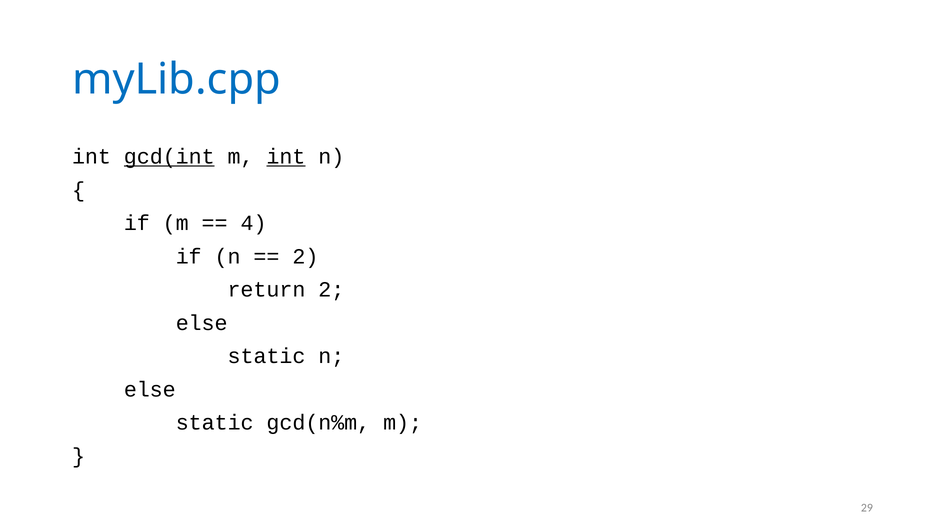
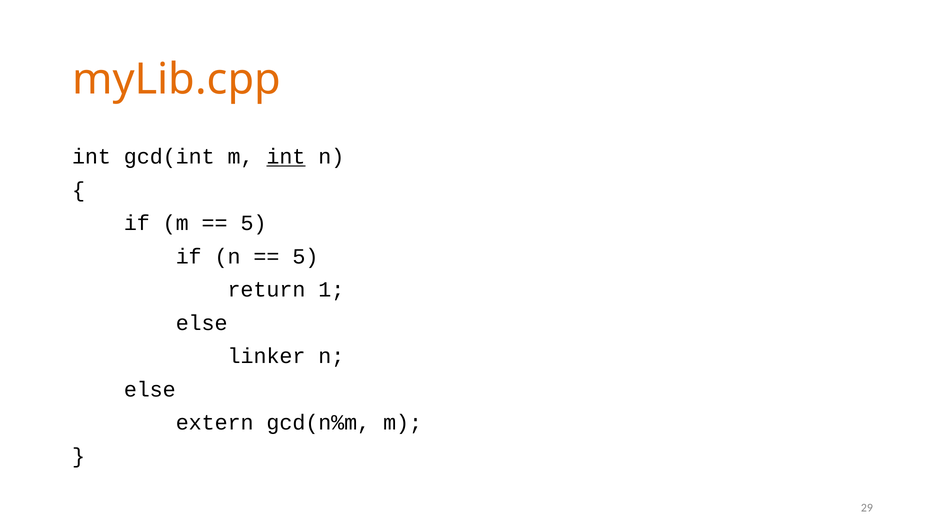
myLib.cpp colour: blue -> orange (176, 79)
gcd(int underline: present -> none (169, 157)
4: 4 -> 5 (254, 223)
2: 2 -> 5 (305, 256)
return 2: 2 -> 1 (331, 290)
static: static -> linker (267, 356)
static: static -> extern (215, 422)
